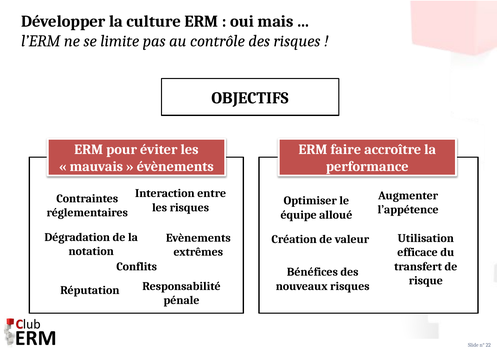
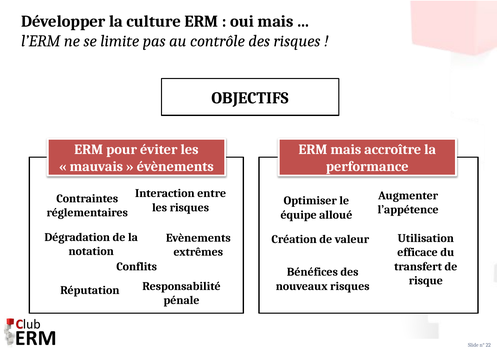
ERM faire: faire -> mais (346, 150)
